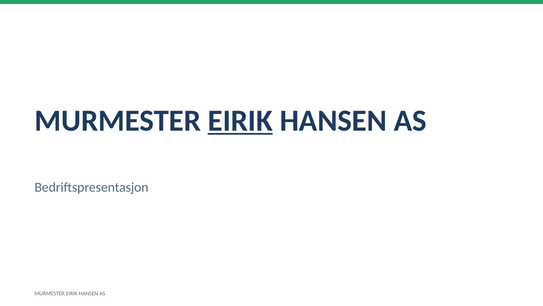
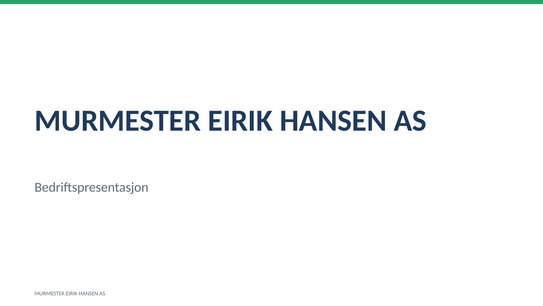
EIRIK underline: present -> none (240, 120)
